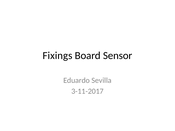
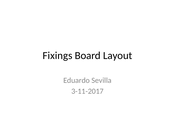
Sensor: Sensor -> Layout (118, 56)
